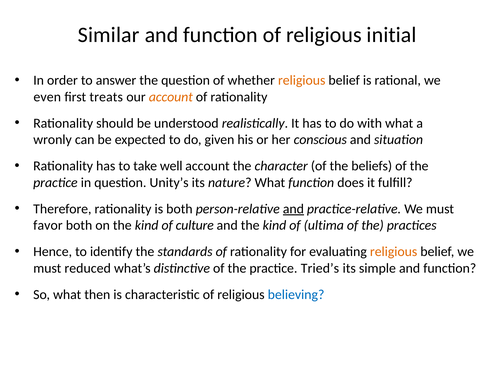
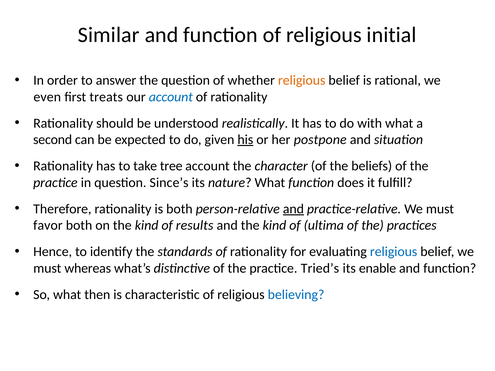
account colour: orange -> blue (171, 97)
wronly: wronly -> second (53, 140)
his underline: none -> present (245, 140)
conscious: conscious -> postpone (320, 140)
well: well -> tree (171, 166)
Unity’s: Unity’s -> Since’s (169, 183)
culture: culture -> results (195, 225)
religious colour: orange -> blue (394, 252)
reduced: reduced -> whereas (88, 268)
simple: simple -> enable (378, 268)
